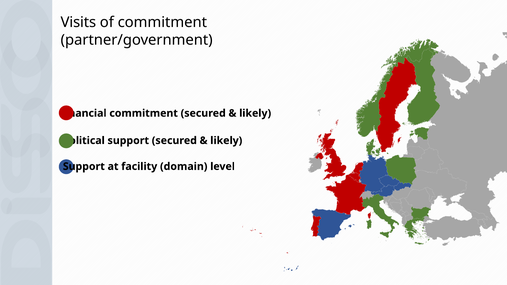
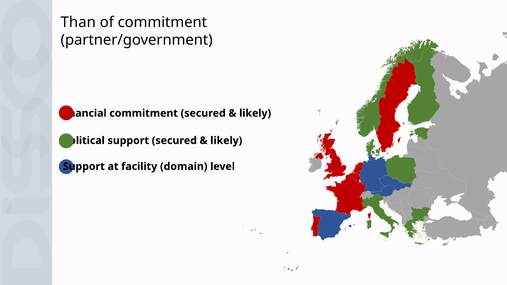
Visits: Visits -> Than (78, 22)
